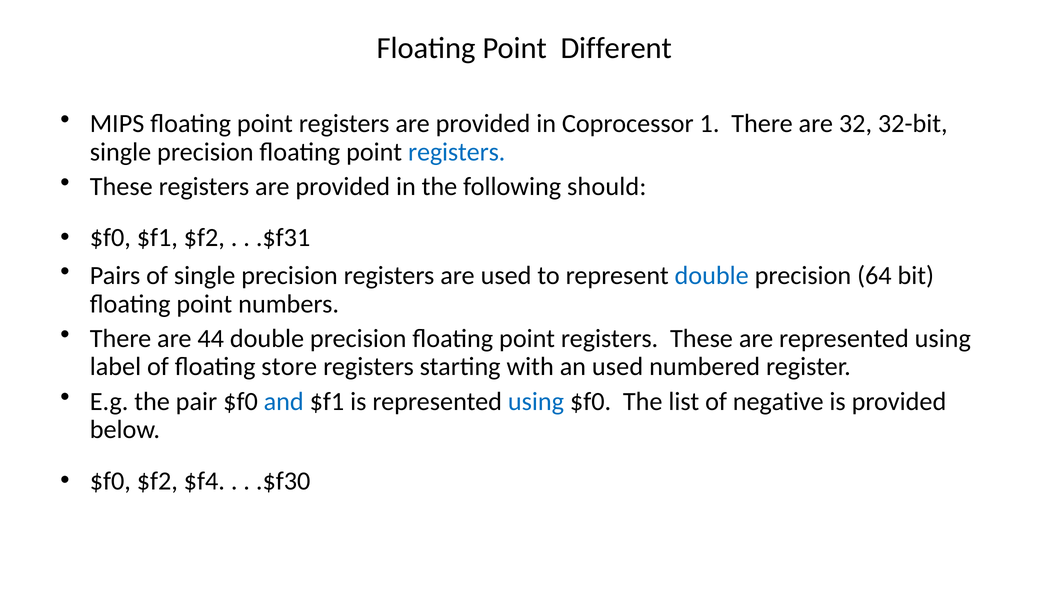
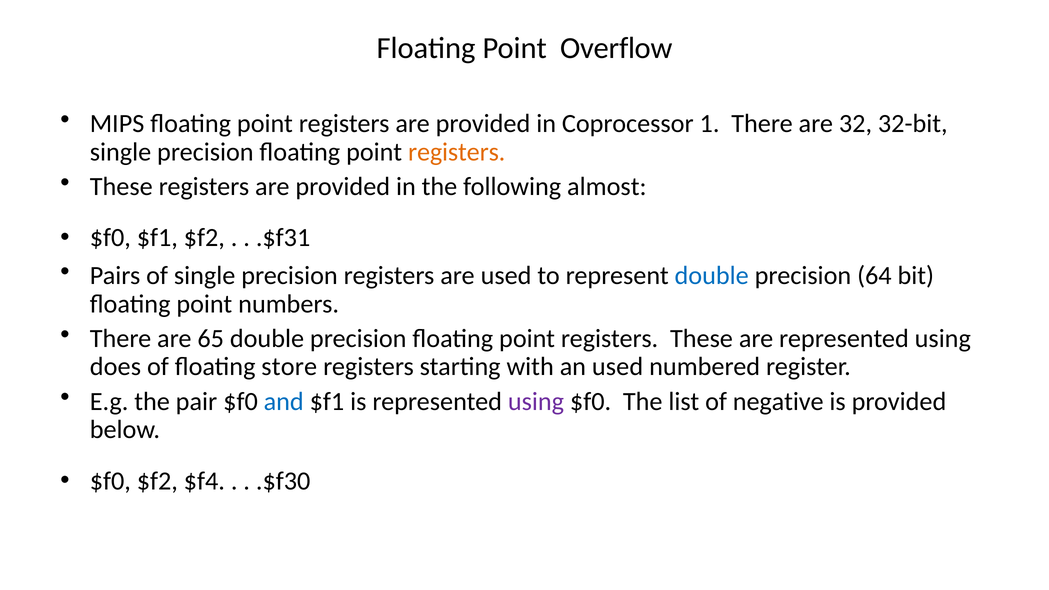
Different: Different -> Overflow (616, 48)
registers colour: blue -> orange (457, 152)
should: should -> almost (607, 187)
44: 44 -> 65 (211, 339)
label: label -> does (115, 367)
using colour: blue -> purple (536, 401)
